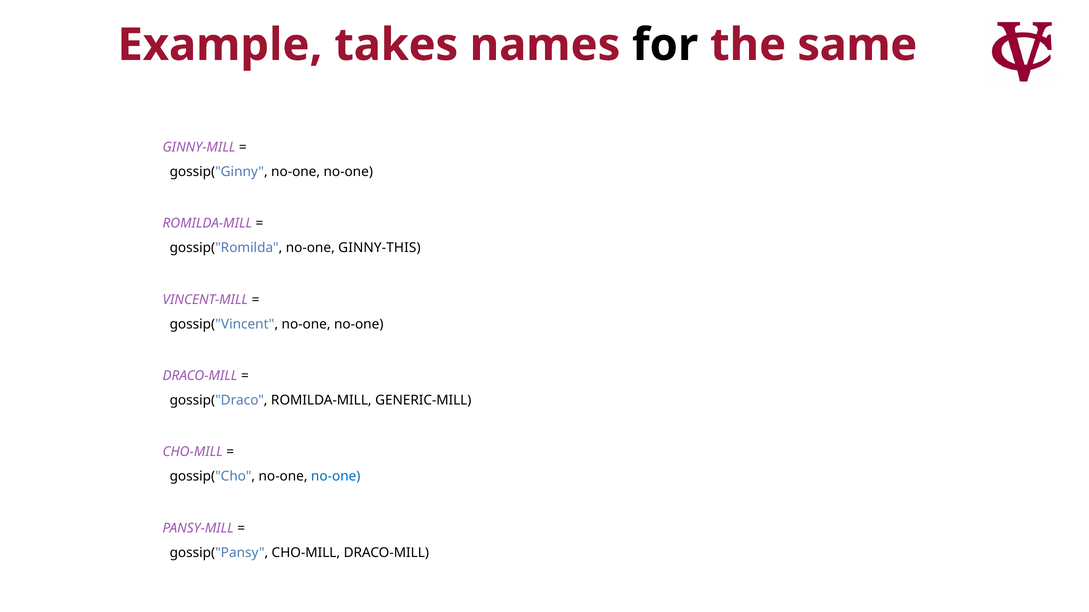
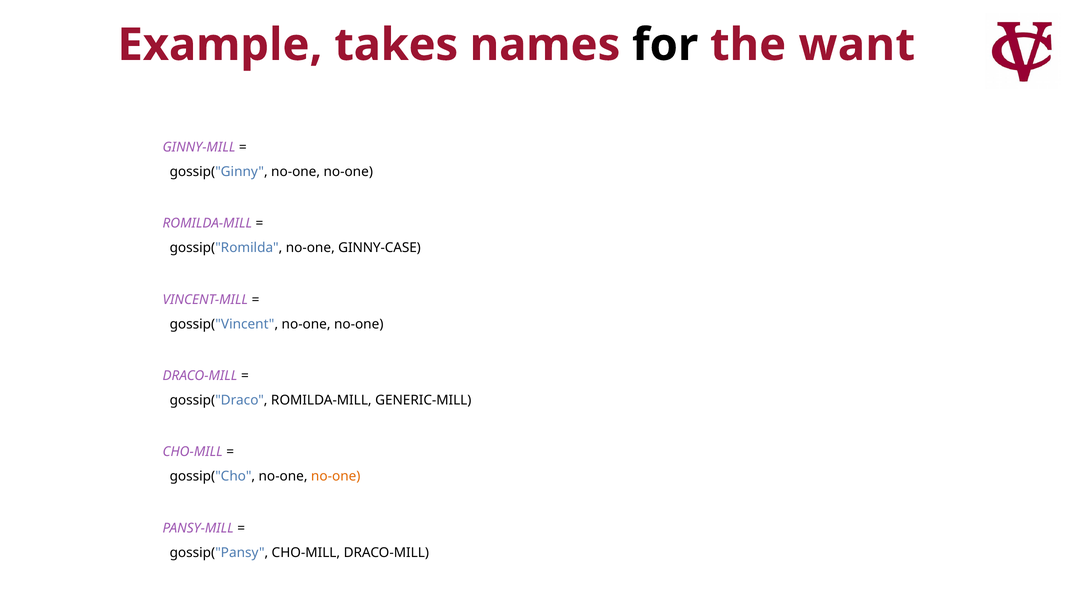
same: same -> want (857, 45)
GINNY-THIS: GINNY-THIS -> GINNY-CASE (380, 248)
no-one colour: blue -> orange (336, 477)
